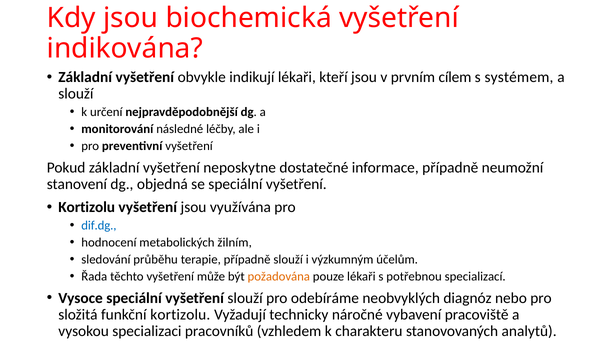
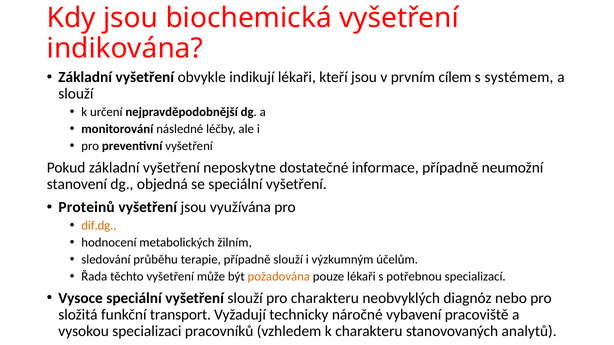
Kortizolu: Kortizolu -> Proteinů (87, 207)
dif.dg colour: blue -> orange (99, 226)
pro odebíráme: odebíráme -> charakteru (325, 298)
funkční kortizolu: kortizolu -> transport (180, 315)
